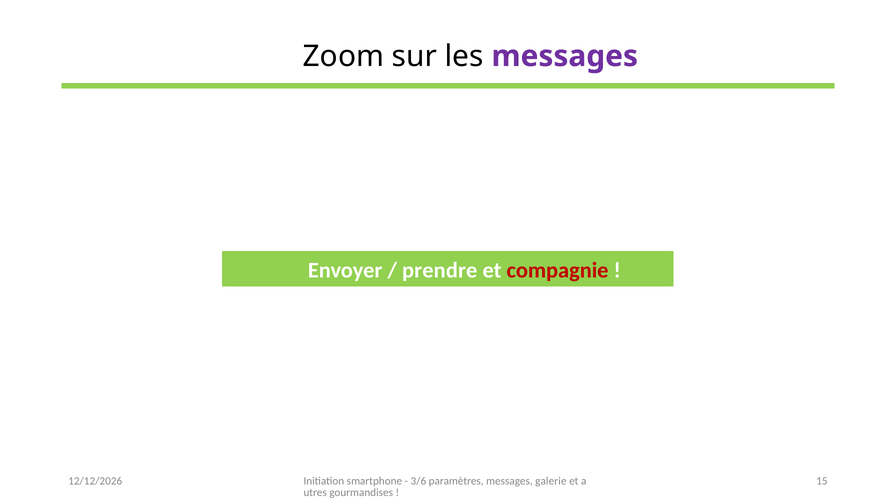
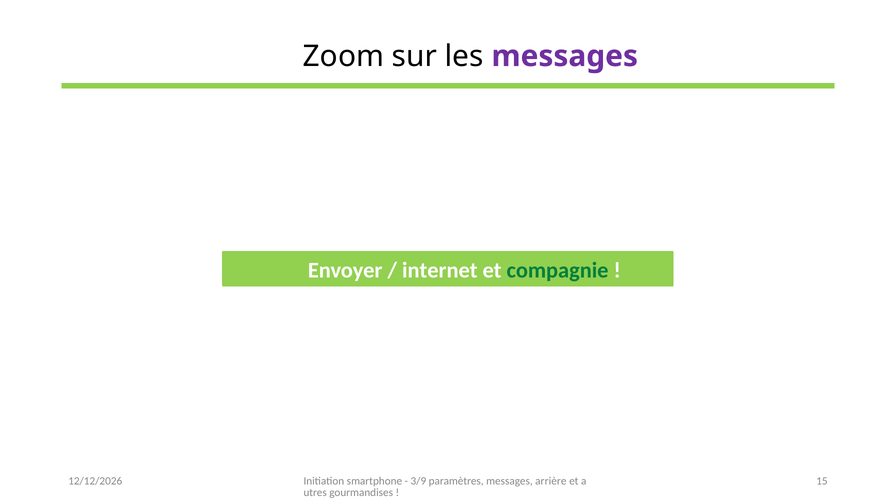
prendre: prendre -> internet (440, 270)
compagnie colour: red -> green (558, 270)
3/6: 3/6 -> 3/9 (418, 481)
galerie: galerie -> arrière (551, 481)
